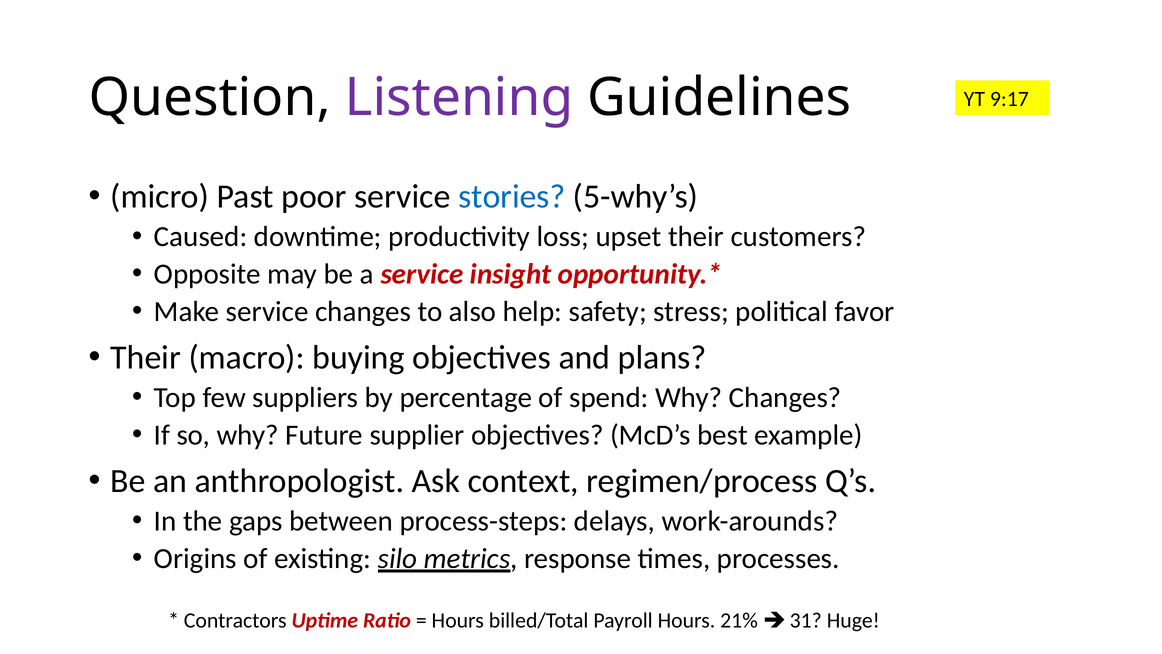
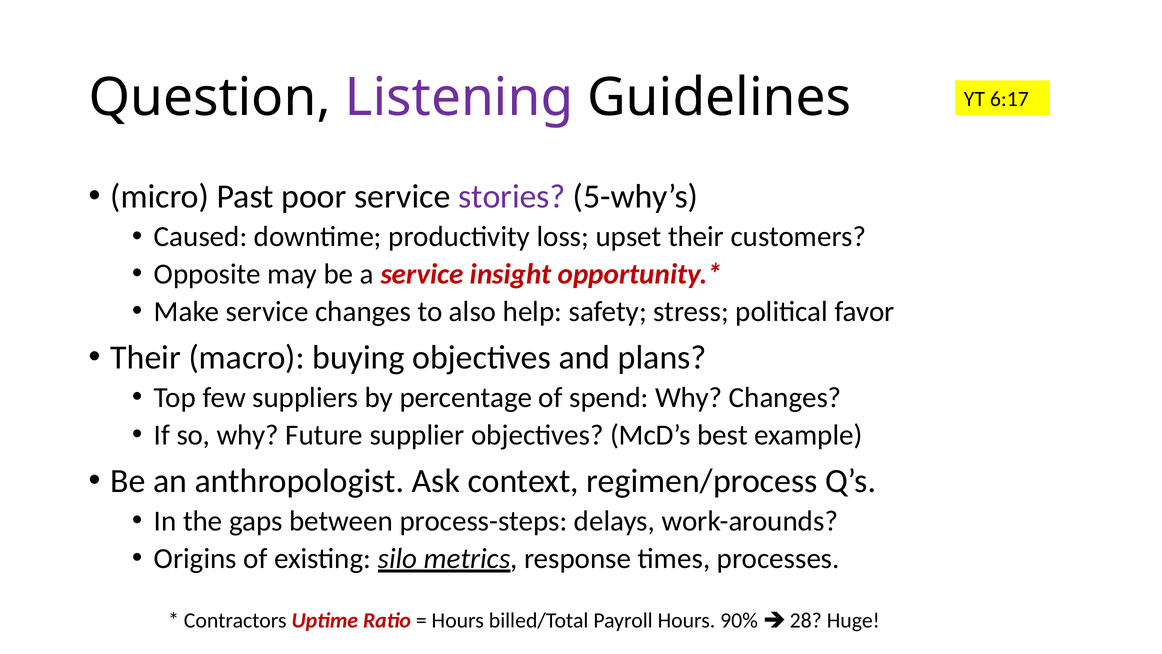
9:17: 9:17 -> 6:17 (1009, 99)
stories colour: blue -> purple (512, 196)
21%: 21% -> 90% (739, 620)
31: 31 -> 28 (806, 620)
